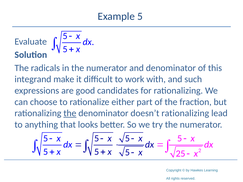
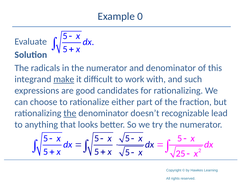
Example 5: 5 -> 0 (140, 16)
make underline: none -> present (64, 79)
doesn’t rationalizing: rationalizing -> recognizable (185, 113)
